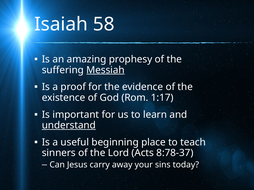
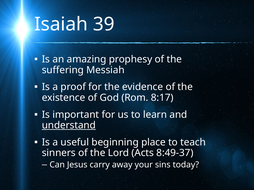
58: 58 -> 39 (104, 24)
Messiah underline: present -> none (105, 70)
1:17: 1:17 -> 8:17 (162, 98)
8:78-37: 8:78-37 -> 8:49-37 (175, 153)
